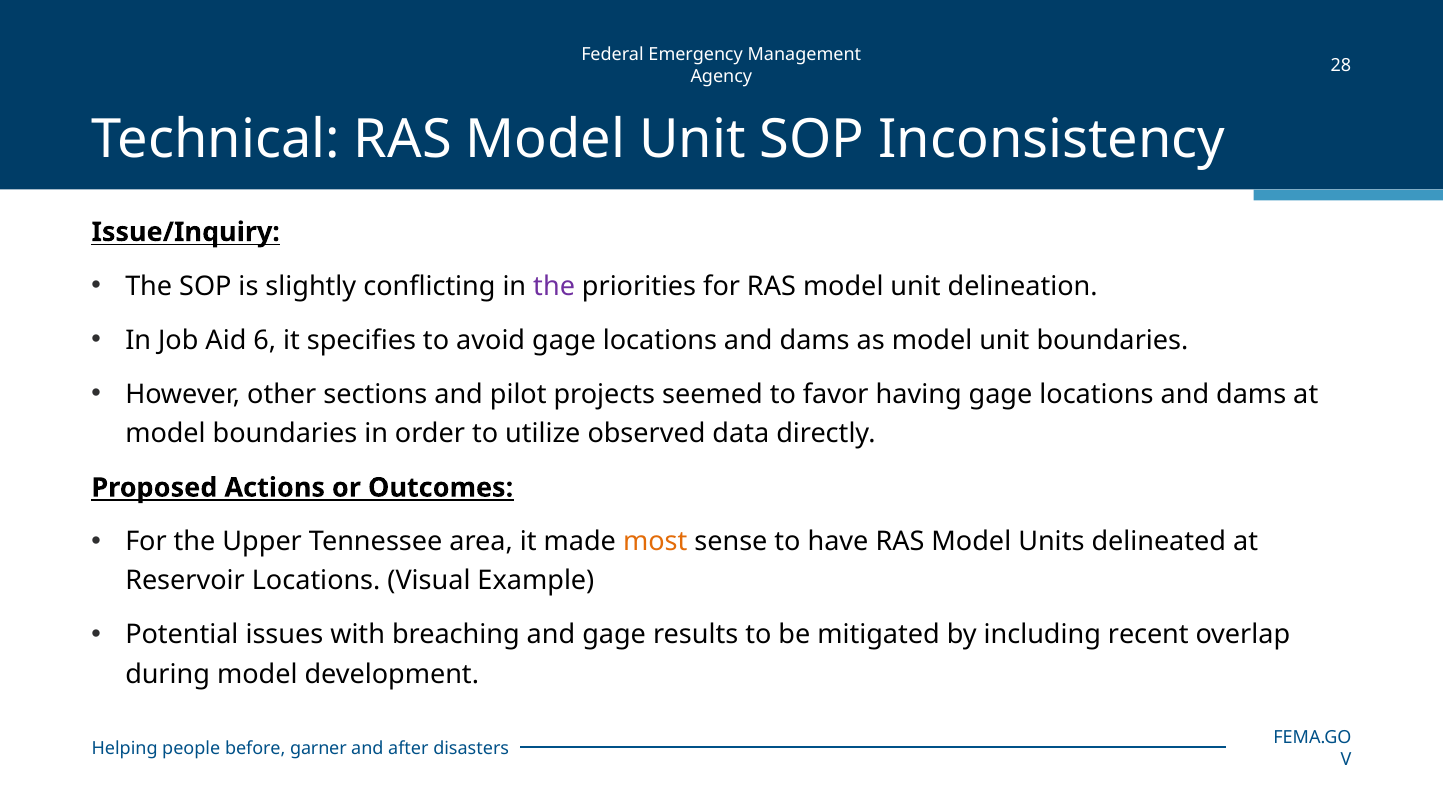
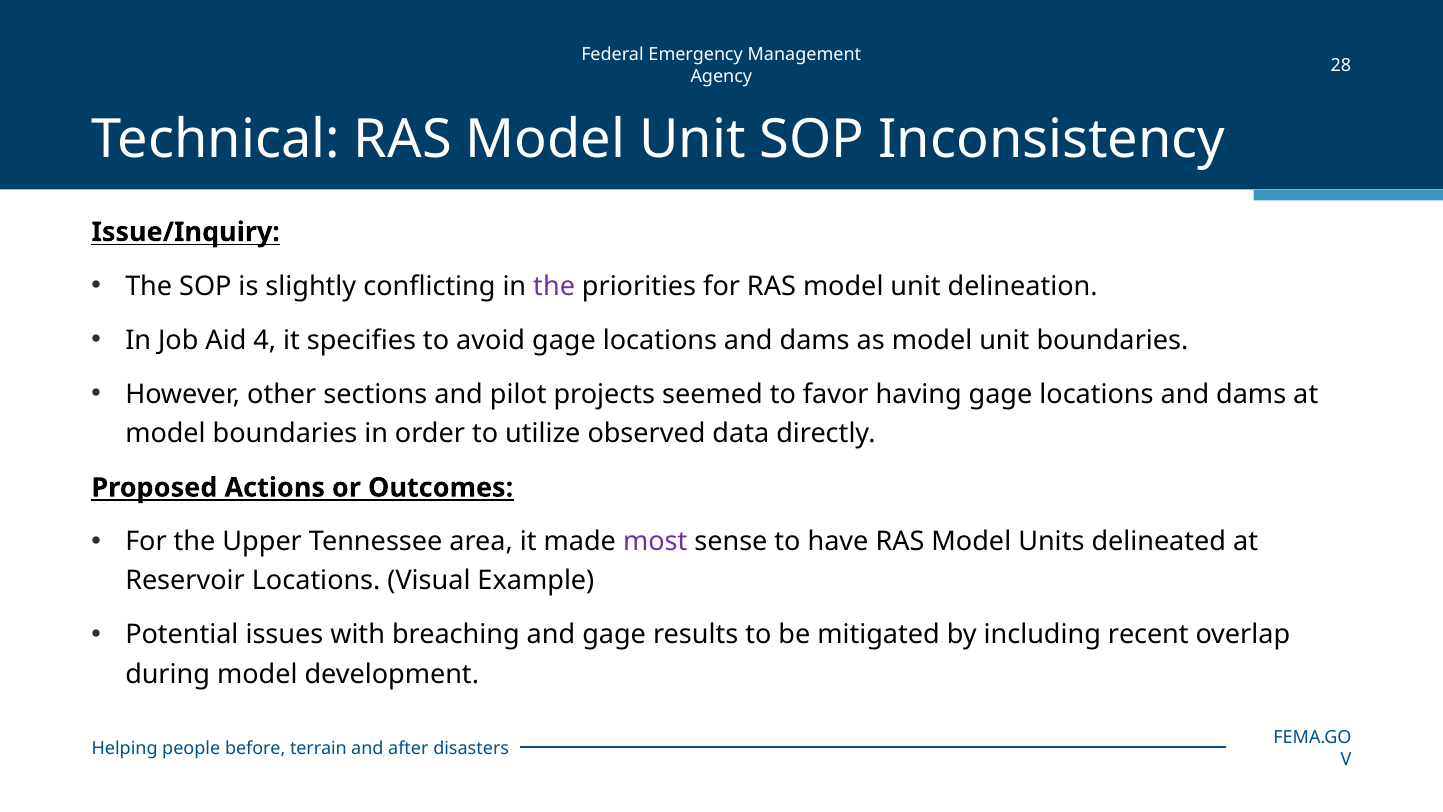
6: 6 -> 4 (265, 340)
most colour: orange -> purple (655, 542)
garner: garner -> terrain (318, 749)
